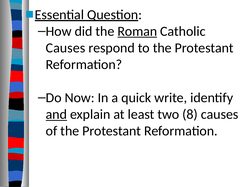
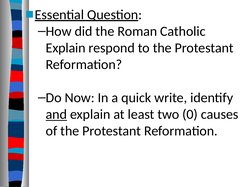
Roman underline: present -> none (137, 31)
Causes: Causes -> Explain (66, 48)
8: 8 -> 0 (190, 115)
